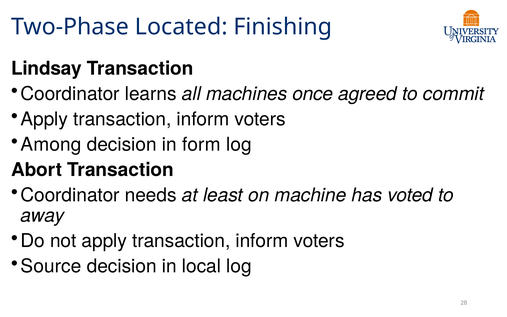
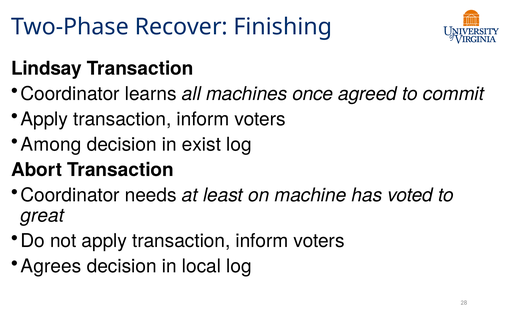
Located: Located -> Recover (181, 27)
form: form -> exist (201, 144)
away: away -> great (42, 216)
Source: Source -> Agrees (51, 266)
